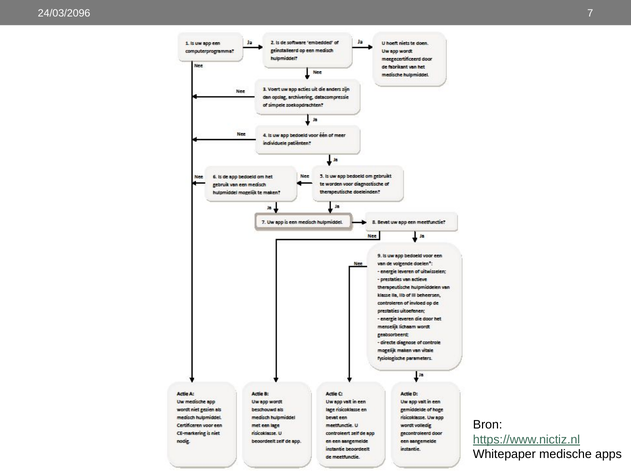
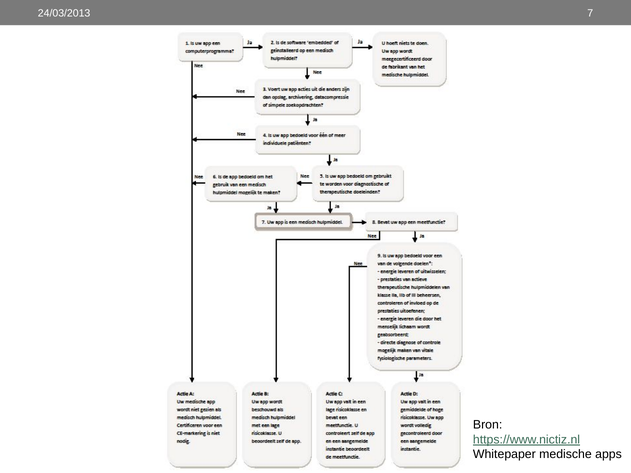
24/03/2096: 24/03/2096 -> 24/03/2013 (64, 13)
